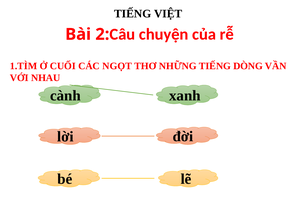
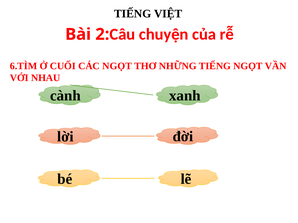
1.TÌM: 1.TÌM -> 6.TÌM (24, 66)
TIẾNG DÒNG: DÒNG -> NGỌT (248, 66)
